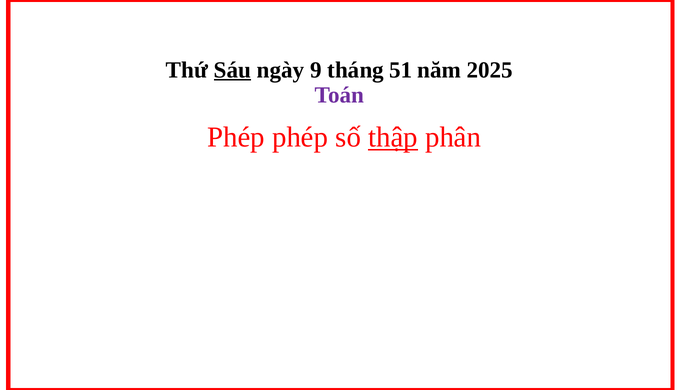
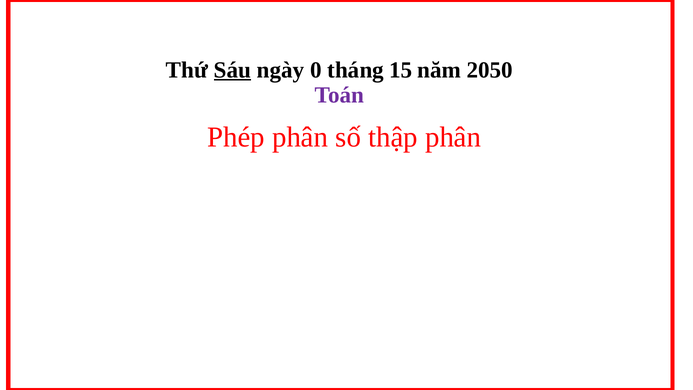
9: 9 -> 0 (316, 70)
51: 51 -> 15 (401, 70)
2025: 2025 -> 2050 (490, 70)
Phép phép: phép -> phân (300, 137)
thập underline: present -> none (393, 137)
